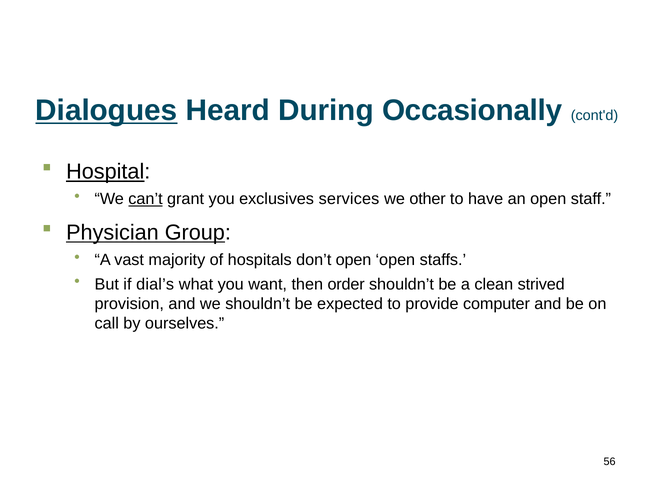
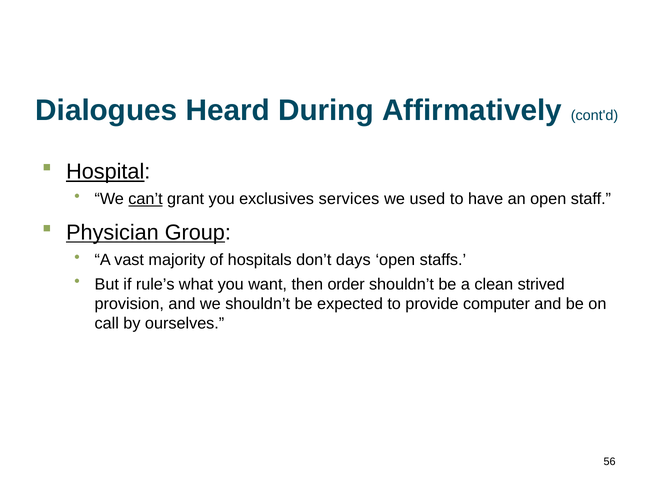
Dialogues underline: present -> none (106, 110)
Occasionally: Occasionally -> Affirmatively (472, 110)
other: other -> used (427, 199)
don’t open: open -> days (353, 260)
dial’s: dial’s -> rule’s (155, 284)
